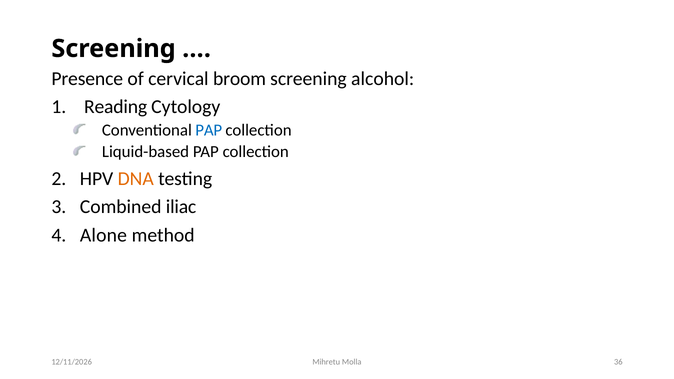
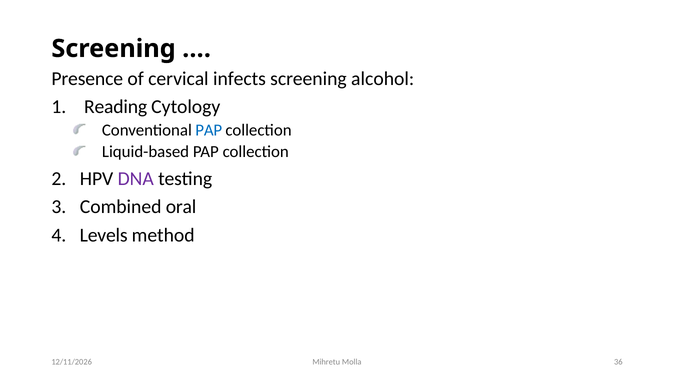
broom: broom -> infects (239, 79)
DNA colour: orange -> purple (136, 179)
iliac: iliac -> oral (181, 207)
Alone: Alone -> Levels (104, 235)
